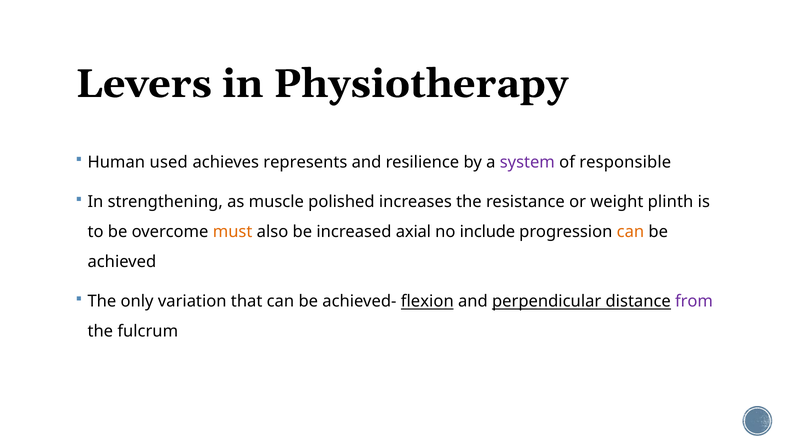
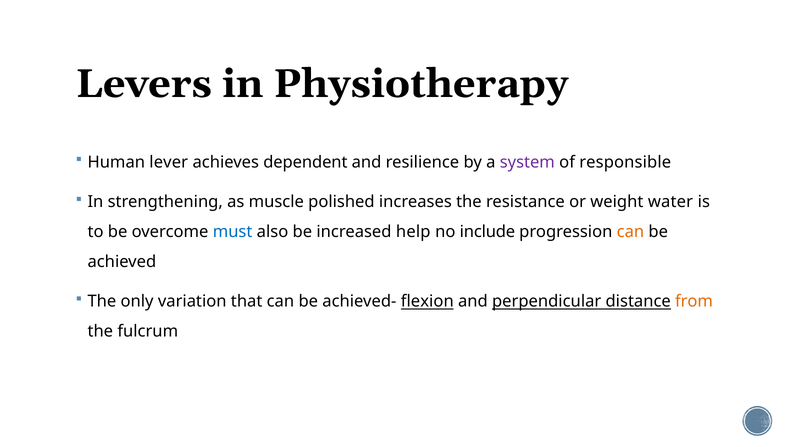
used: used -> lever (169, 162)
represents: represents -> dependent (305, 162)
plinth: plinth -> water (670, 202)
must colour: orange -> blue (233, 232)
axial: axial -> help (413, 232)
from colour: purple -> orange (694, 301)
